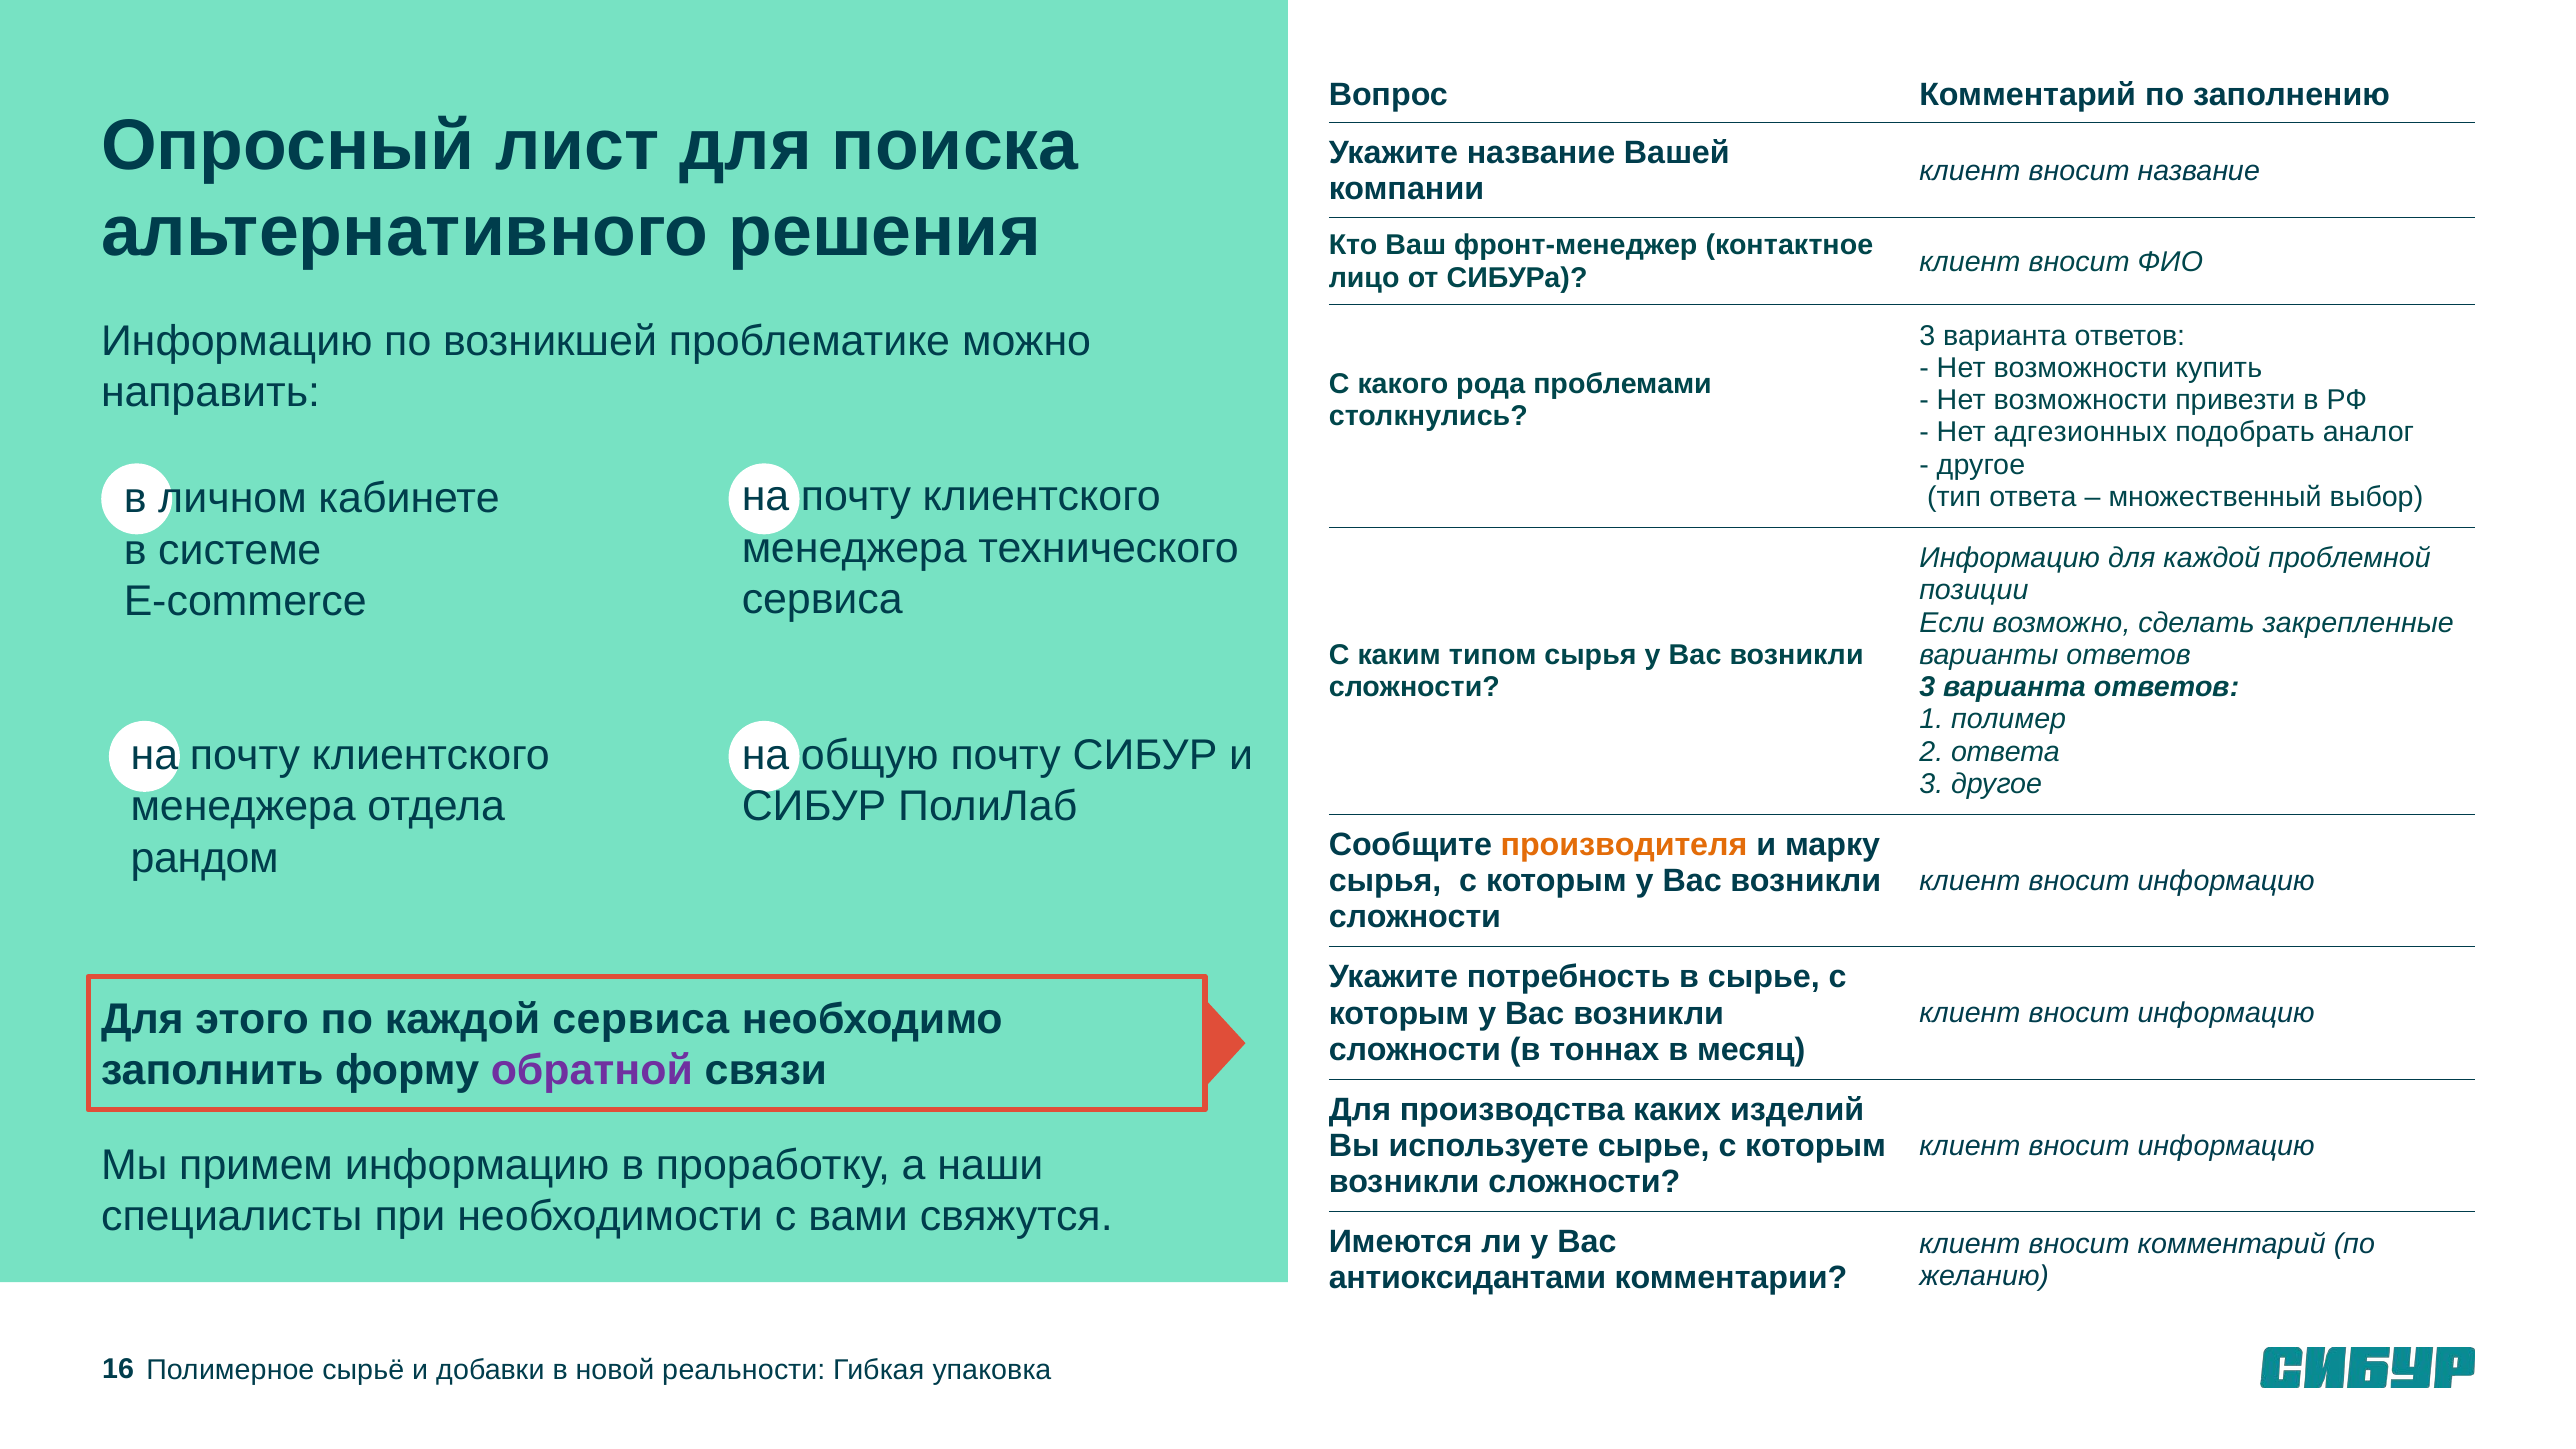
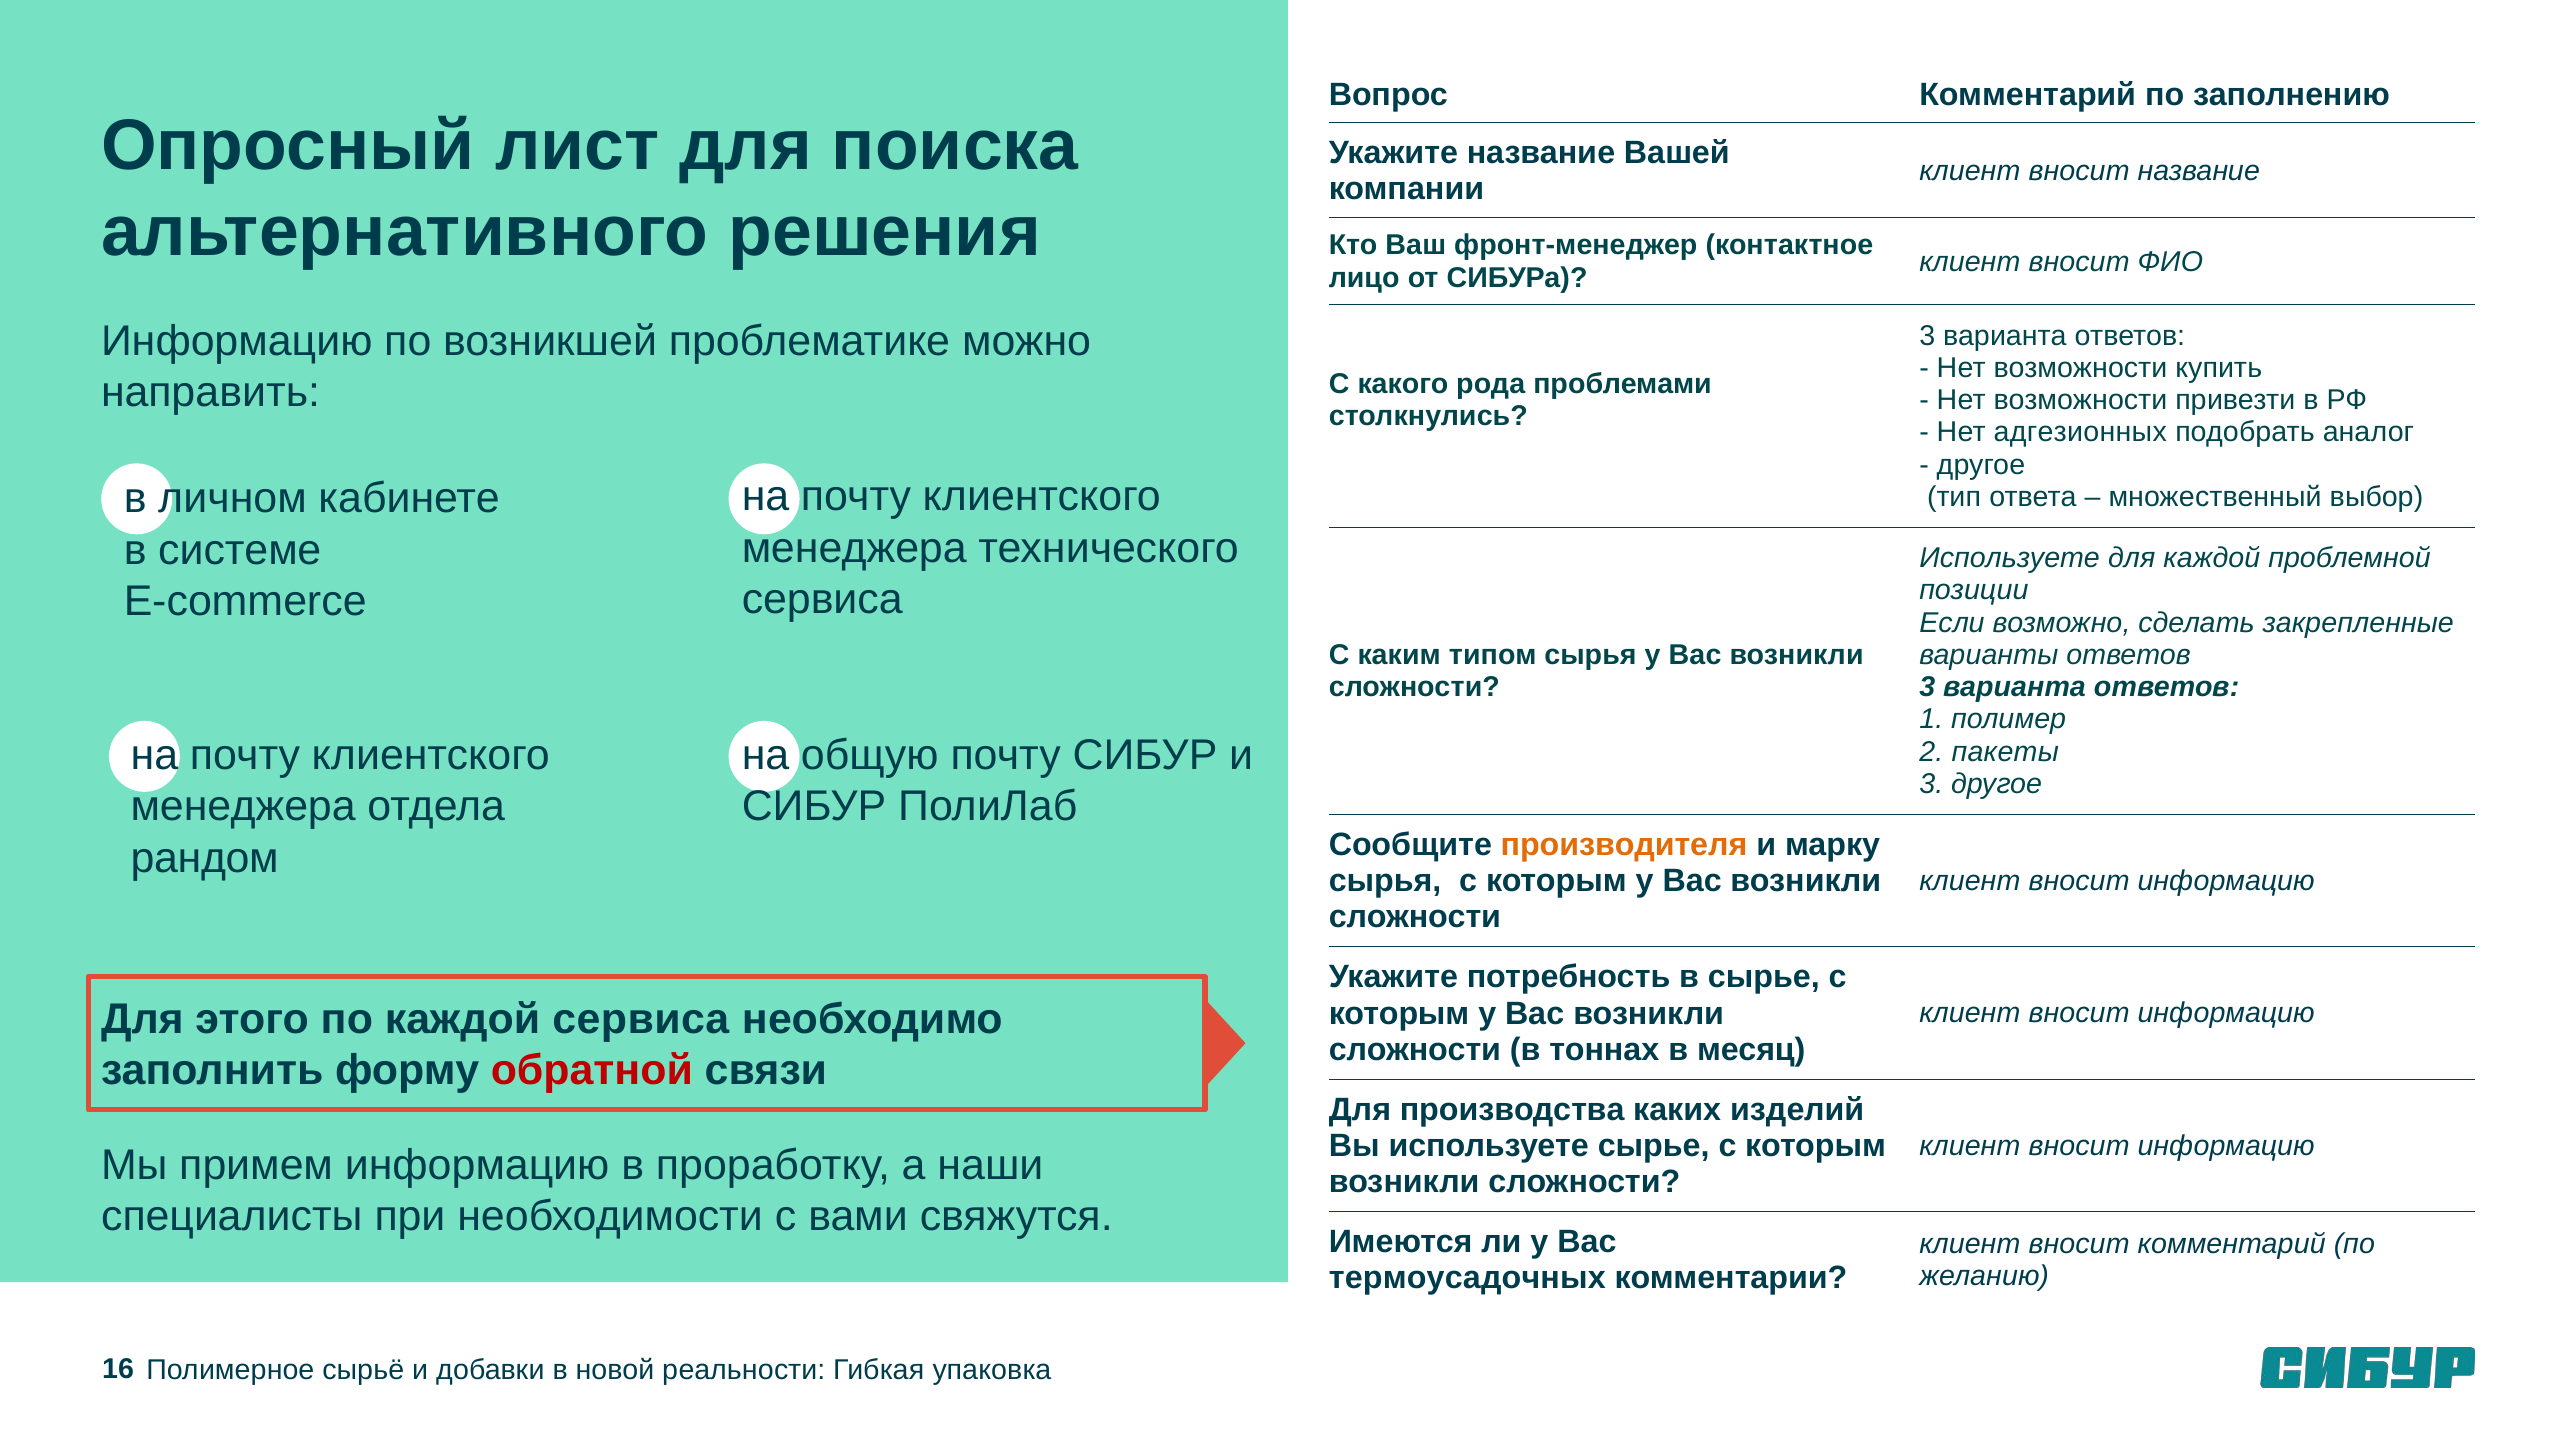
Информацию: Информацию -> Используете (2010, 558)
2 ответа: ответа -> пакеты (2005, 752)
обратной colour: purple -> red (592, 1071)
антиоксидантами: антиоксидантами -> термоусадочных (1467, 1278)
